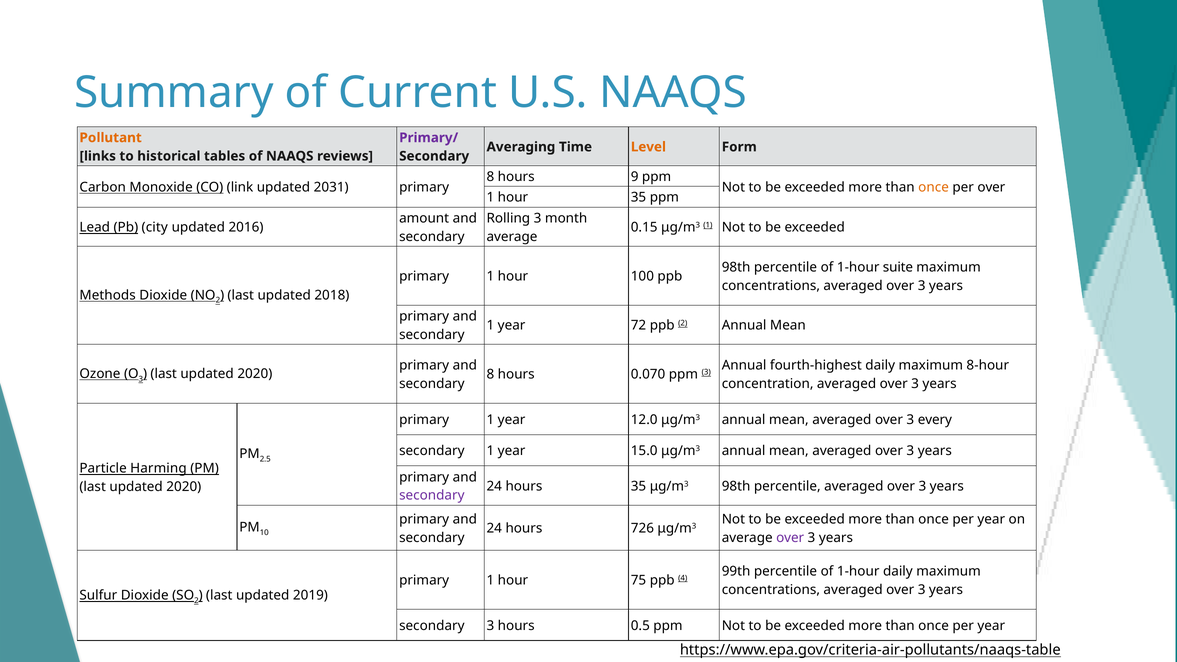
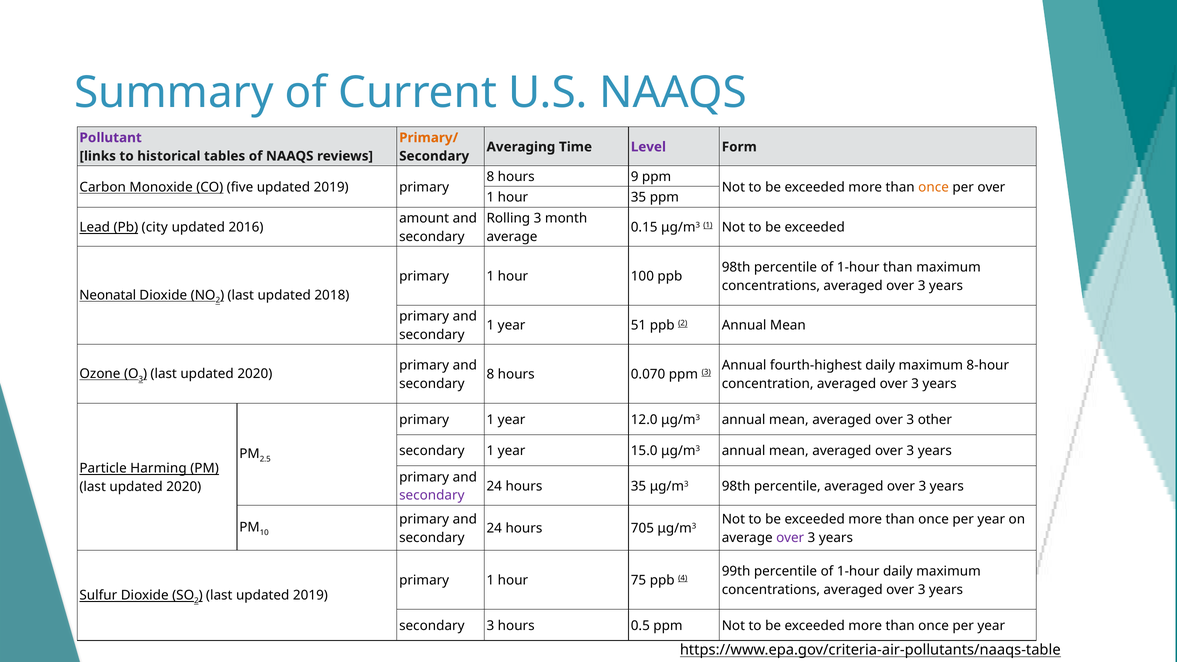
Pollutant colour: orange -> purple (111, 138)
Primary/ colour: purple -> orange (429, 138)
Level colour: orange -> purple (648, 147)
link: link -> five (240, 187)
2031: 2031 -> 2019 (331, 187)
1-hour suite: suite -> than (898, 267)
Methods: Methods -> Neonatal (108, 295)
72: 72 -> 51 (639, 326)
every: every -> other (935, 420)
726: 726 -> 705 (642, 528)
